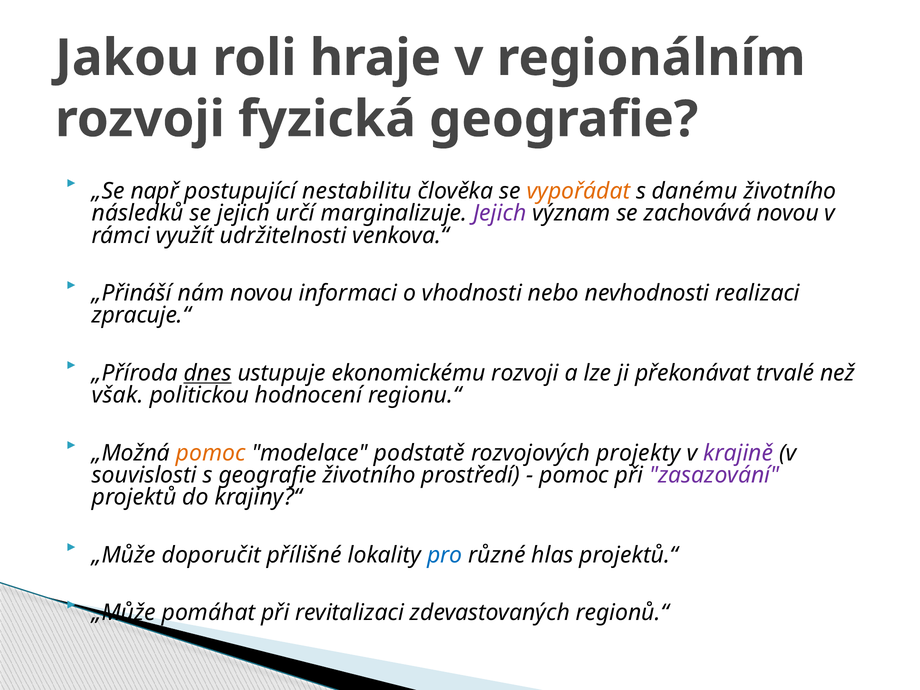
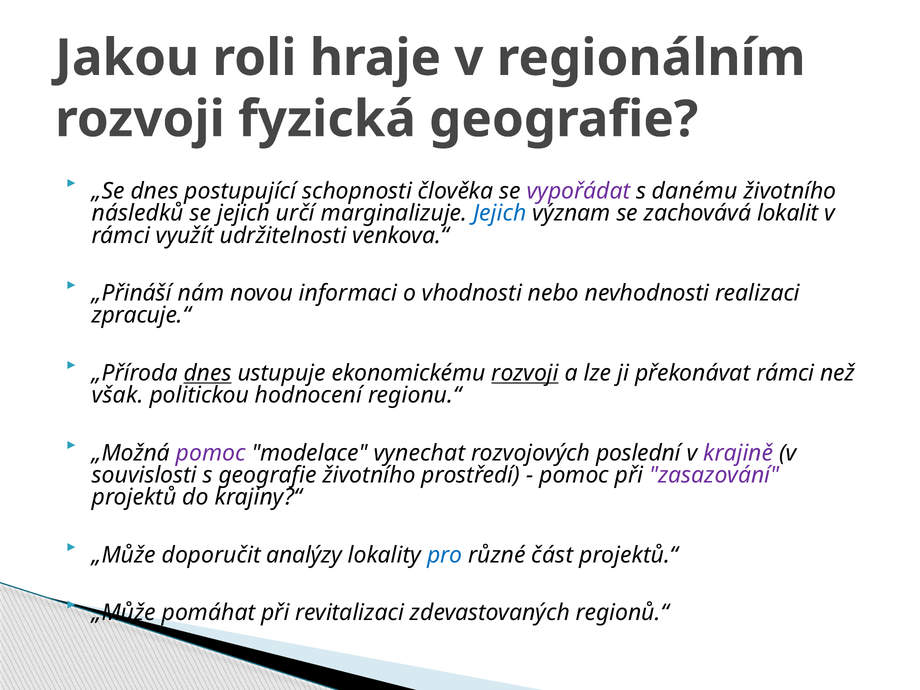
„Se např: např -> dnes (155, 191)
nestabilitu: nestabilitu -> schopnosti (357, 191)
vypořádat colour: orange -> purple (579, 191)
Jejich colour: purple -> blue (500, 213)
zachovává novou: novou -> lokalit (788, 213)
rozvoji underline: none -> present (525, 373)
překonávat trvalé: trvalé -> rámci (785, 373)
pomoc colour: orange -> purple (211, 453)
podstatě: podstatě -> vynechat (419, 453)
projekty: projekty -> poslední (638, 453)
přílišné: přílišné -> analýzy (304, 555)
hlas: hlas -> část (552, 555)
